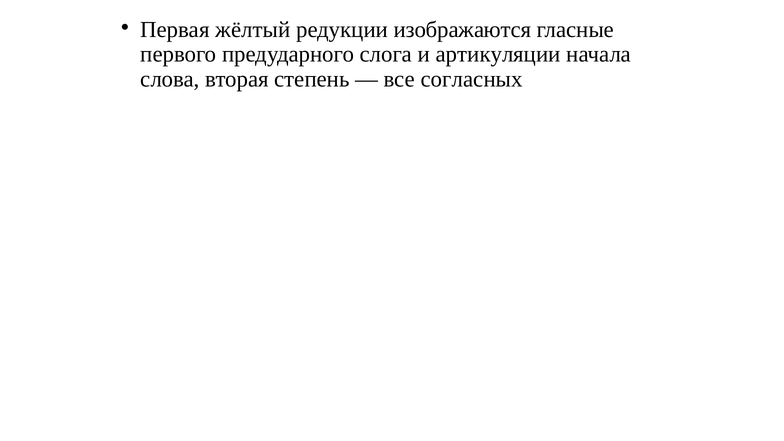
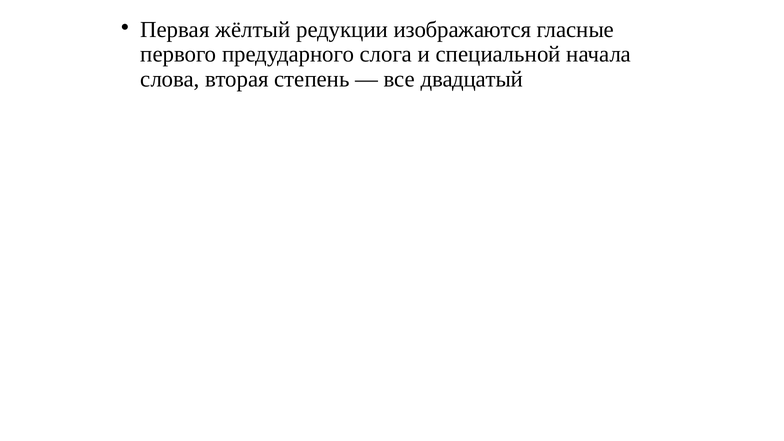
артикуляции: артикуляции -> специальной (498, 54)
согласных: согласных -> двадцатый (472, 79)
